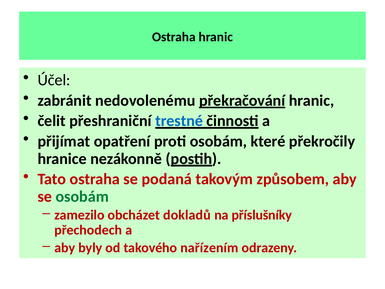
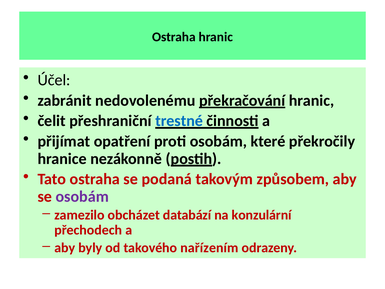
osobám colour: green -> purple (82, 196)
dokladů: dokladů -> databází (187, 215)
příslušníky: příslušníky -> konzulární (262, 215)
